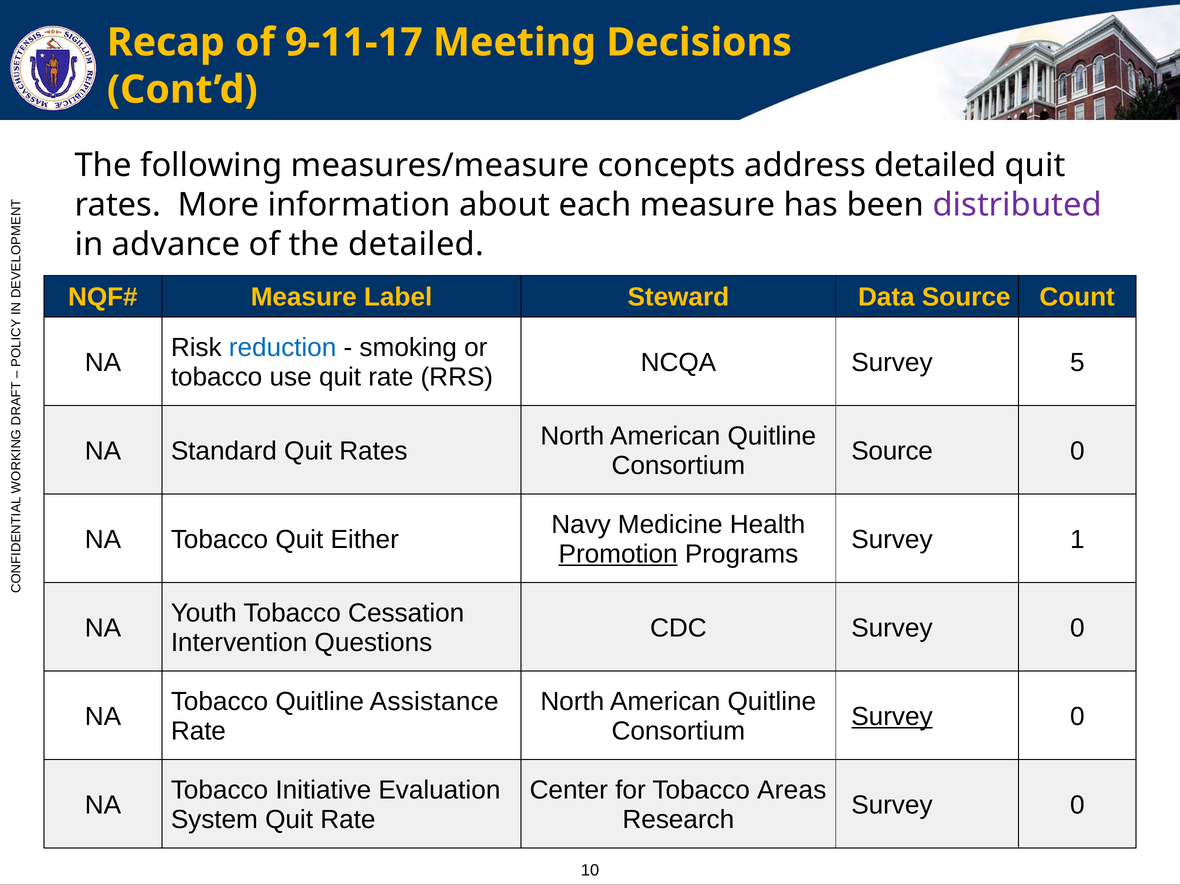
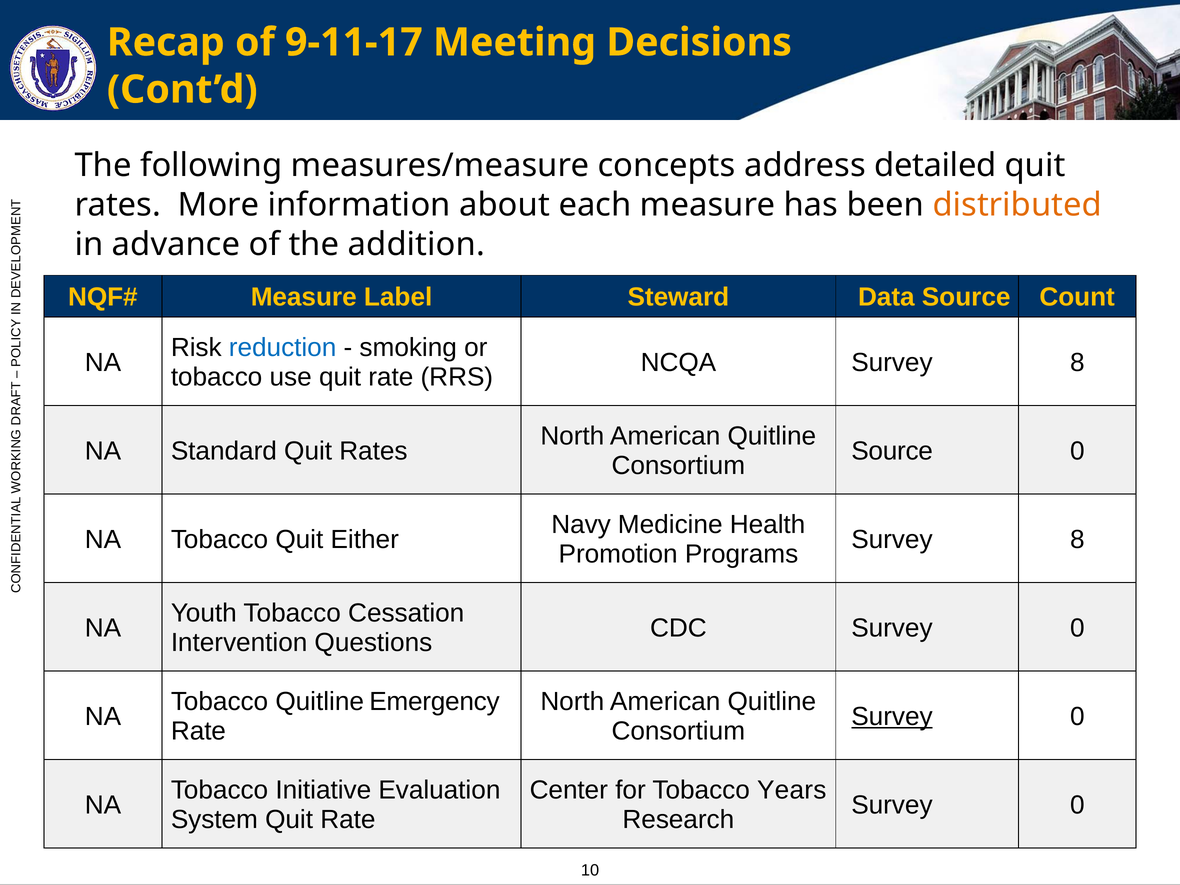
distributed colour: purple -> orange (1017, 205)
the detailed: detailed -> addition (416, 244)
NCQA Survey 5: 5 -> 8 (1077, 362)
1: 1 -> 8 (1077, 539)
Promotion underline: present -> none (618, 554)
Assistance: Assistance -> Emergency (434, 702)
Areas: Areas -> Years (792, 790)
